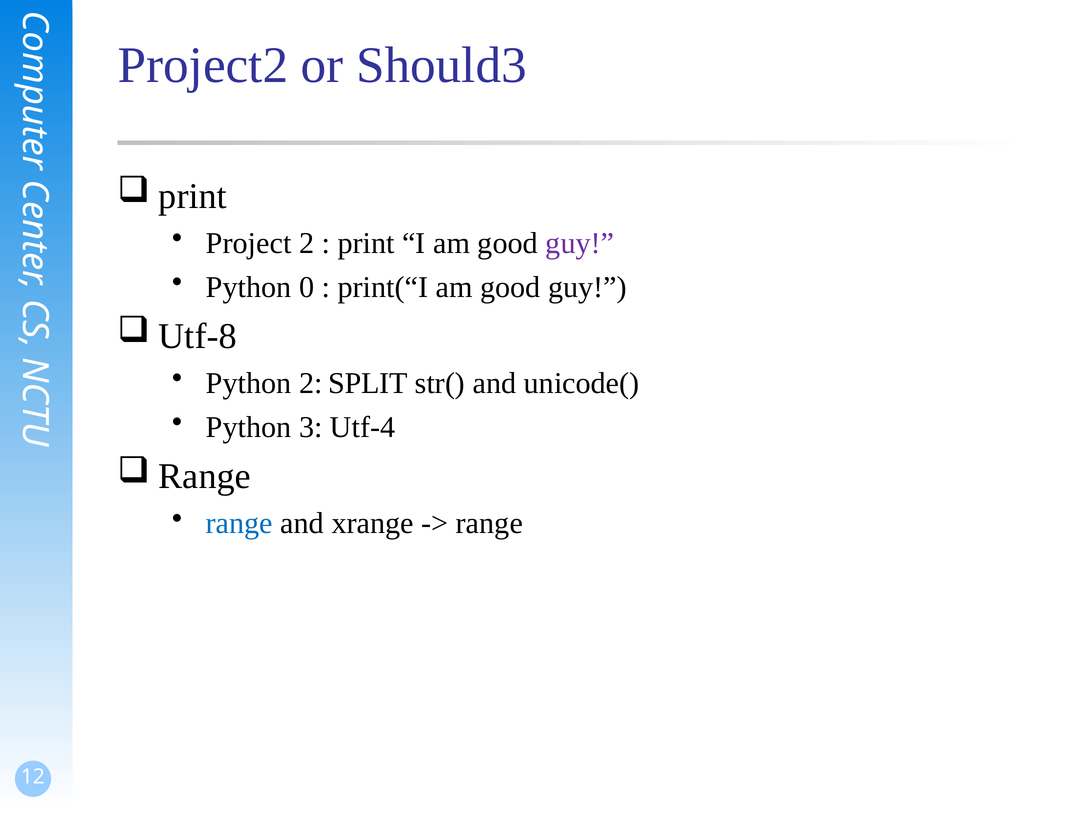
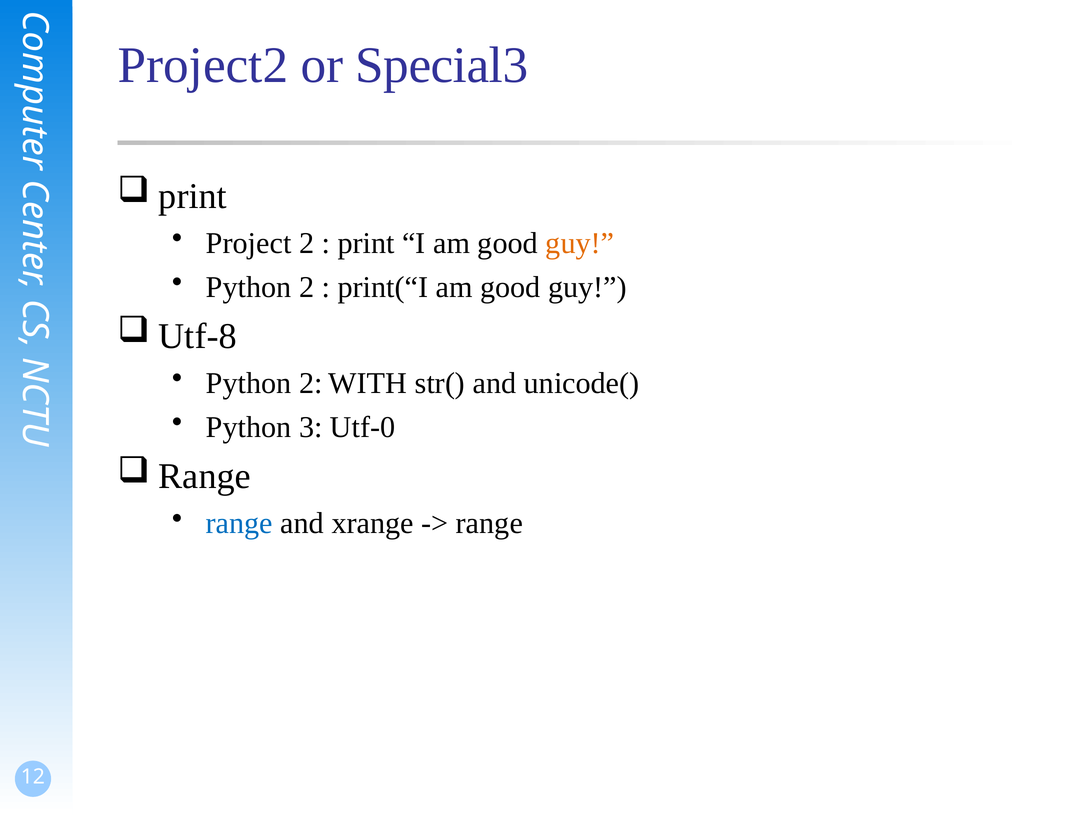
Should3: Should3 -> Special3 (442, 65)
guy colour: purple -> orange (580, 243)
0: 0 -> 2 (307, 287)
SPLIT: SPLIT -> WITH (368, 383)
Utf-4: Utf-4 -> Utf-0 (363, 427)
